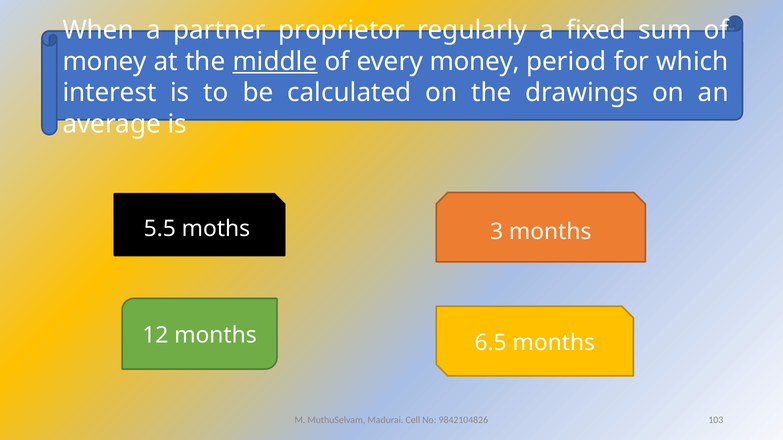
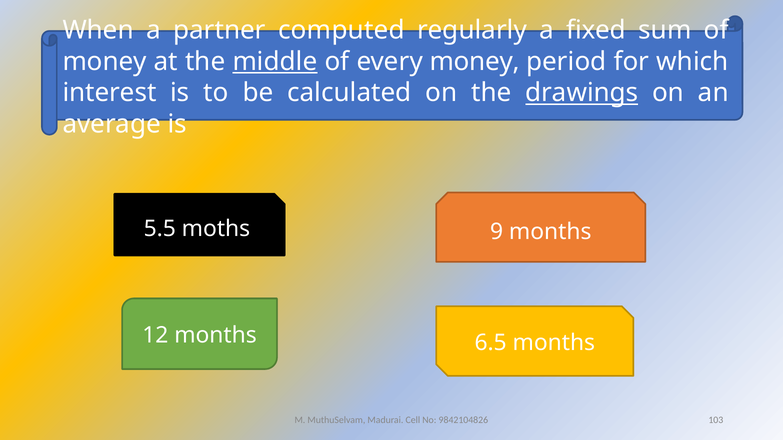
proprietor: proprietor -> computed (342, 30)
drawings underline: none -> present (582, 93)
3: 3 -> 9 (497, 232)
